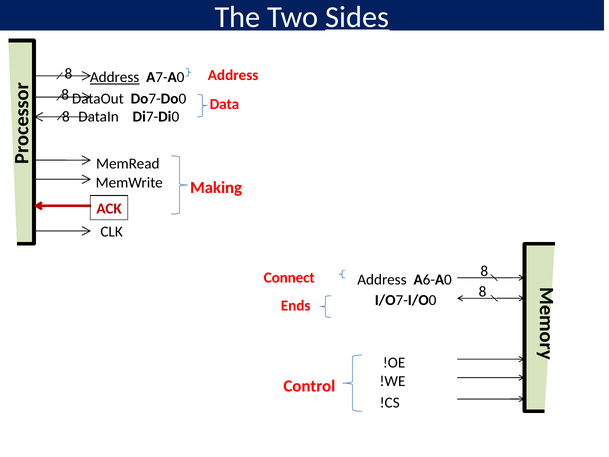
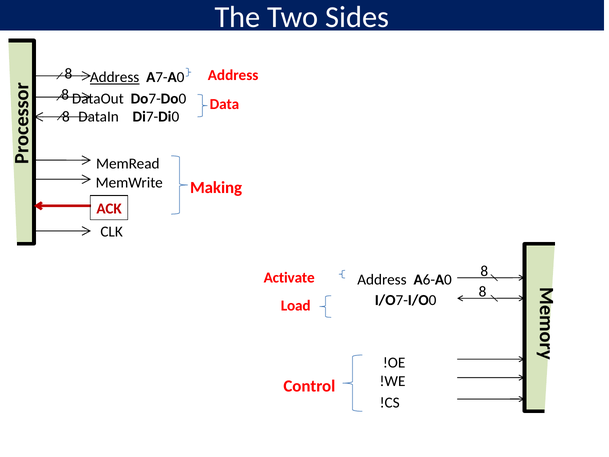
Sides underline: present -> none (357, 17)
Connect: Connect -> Activate (289, 277)
Ends: Ends -> Load (296, 306)
